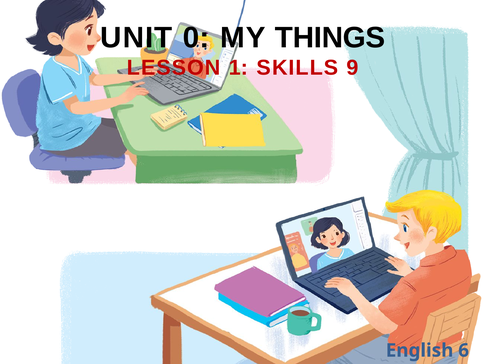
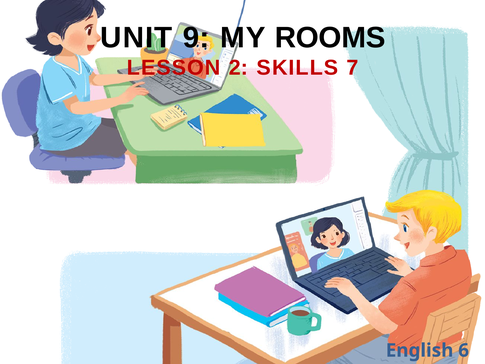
0: 0 -> 9 (196, 38)
THINGS: THINGS -> ROOMS (330, 38)
1: 1 -> 2 (238, 68)
9: 9 -> 7 (352, 68)
